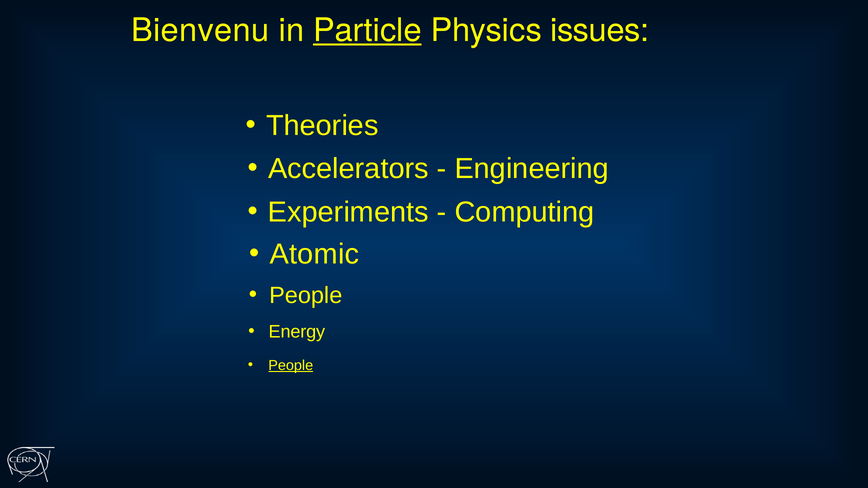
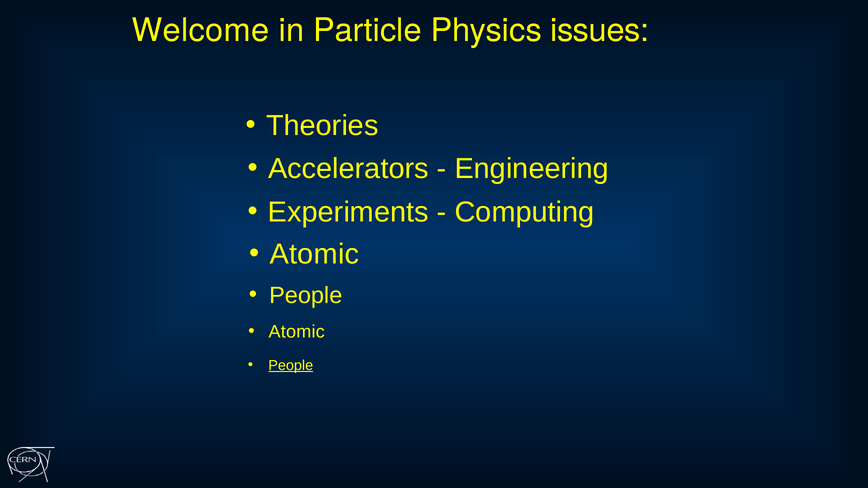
Bienvenu: Bienvenu -> Welcome (200, 30)
Particle underline: present -> none (367, 30)
Energy: Energy -> Atomic (297, 332)
